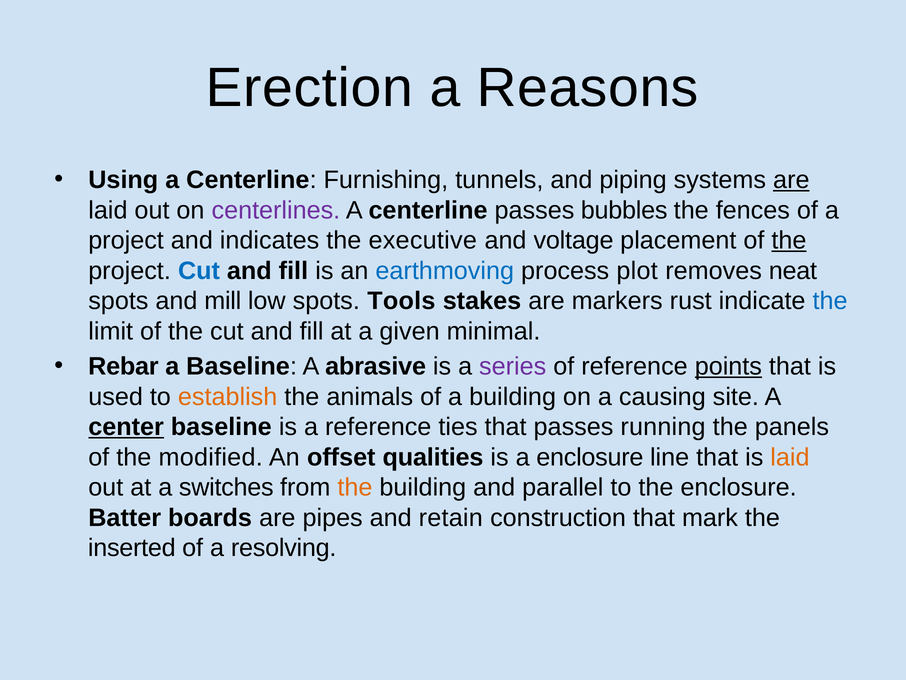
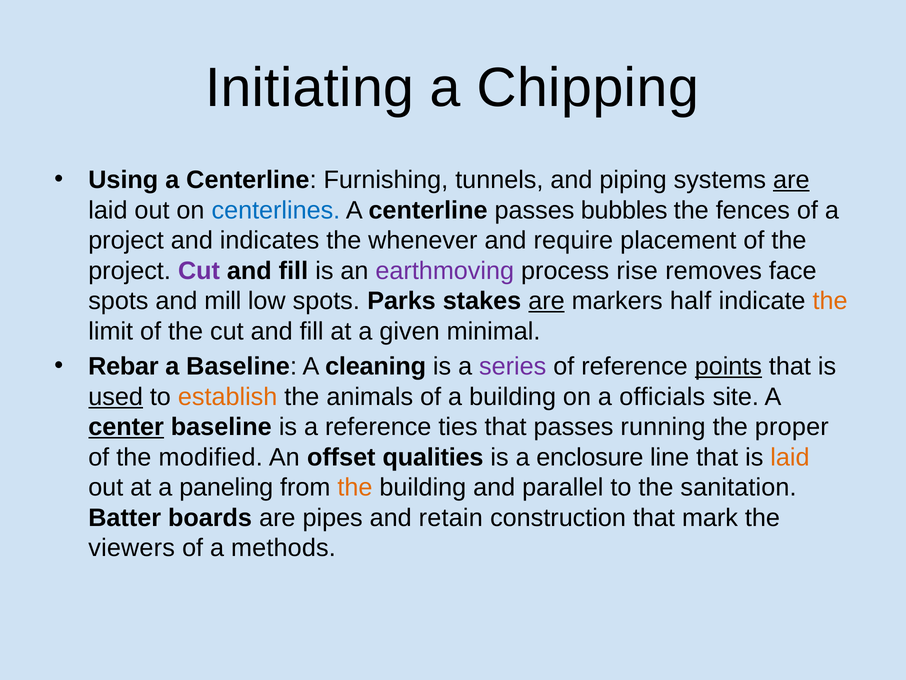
Erection: Erection -> Initiating (310, 88)
Reasons: Reasons -> Chipping (588, 88)
centerlines colour: purple -> blue (276, 210)
executive: executive -> whenever (423, 240)
voltage: voltage -> require (573, 240)
the underline: present -> none (789, 240)
Cut colour: blue -> purple (199, 271)
earthmoving colour: blue -> purple (445, 271)
plot: plot -> rise (637, 271)
neat: neat -> face (793, 271)
Tools: Tools -> Parks (401, 301)
are underline: none -> present (547, 301)
rust: rust -> half (691, 301)
the colour: blue -> orange (830, 301)
abrasive: abrasive -> cleaning (376, 366)
used underline: none -> present (116, 396)
causing: causing -> officials (662, 396)
panels: panels -> proper (792, 427)
switches: switches -> paneling (226, 487)
the enclosure: enclosure -> sanitation (738, 487)
inserted: inserted -> viewers (132, 548)
resolving: resolving -> methods (283, 548)
